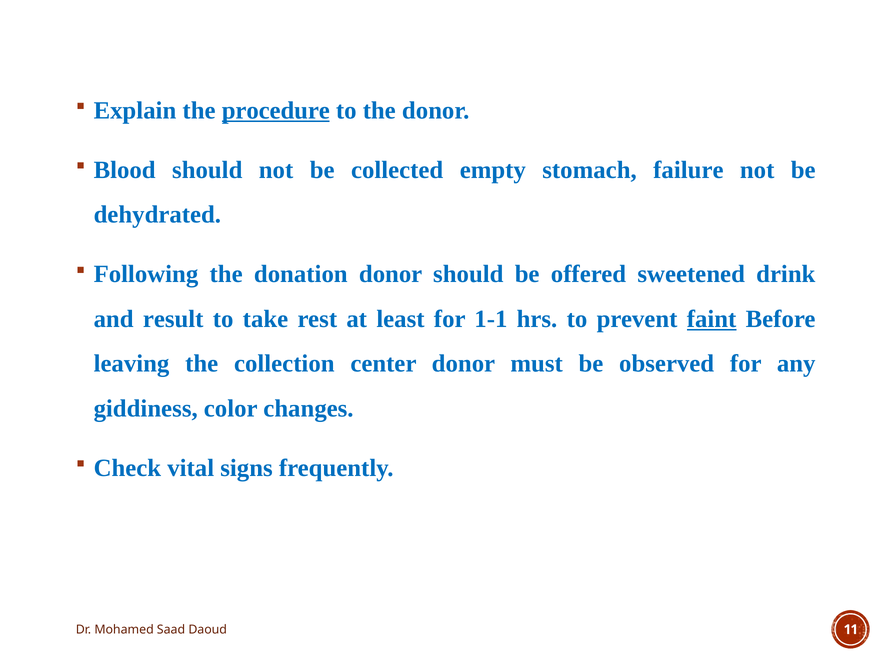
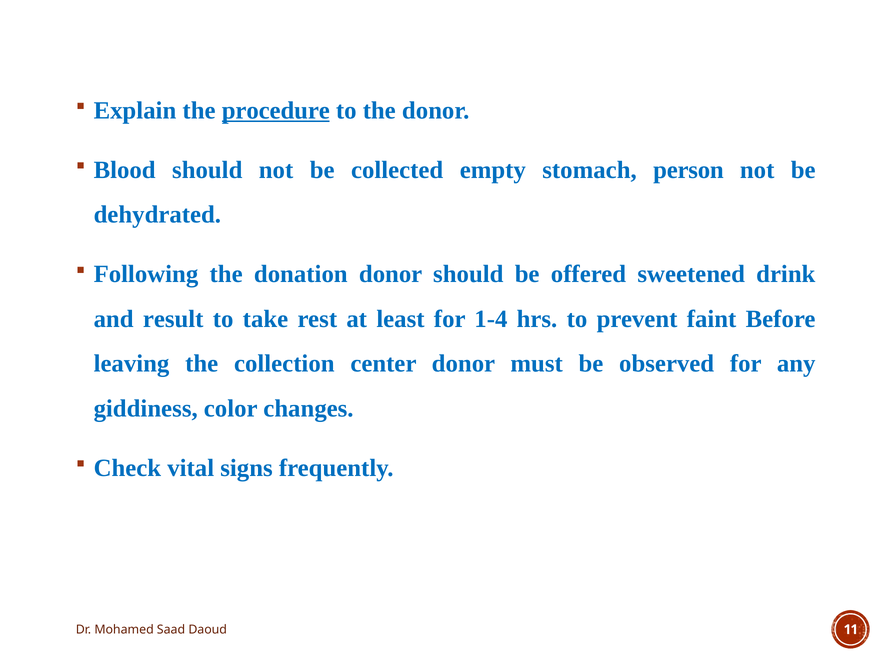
failure: failure -> person (688, 170)
1-1: 1-1 -> 1-4 (491, 319)
faint underline: present -> none (712, 319)
